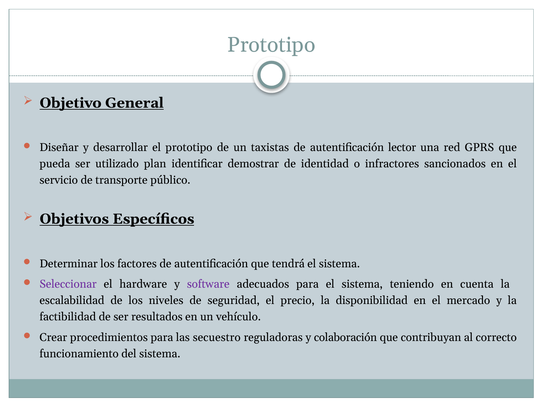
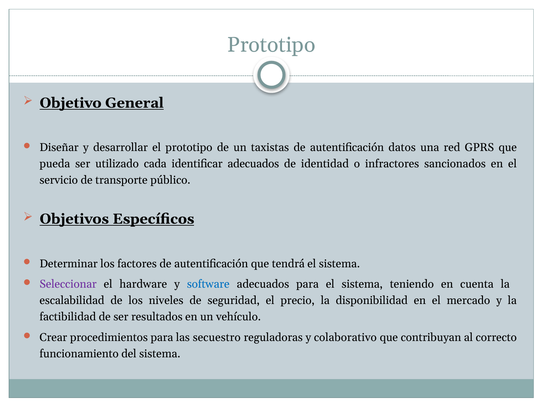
lector: lector -> datos (402, 148)
plan: plan -> cada (155, 164)
identificar demostrar: demostrar -> adecuados (253, 164)
software colour: purple -> blue (208, 284)
colaboración: colaboración -> colaborativo (345, 338)
